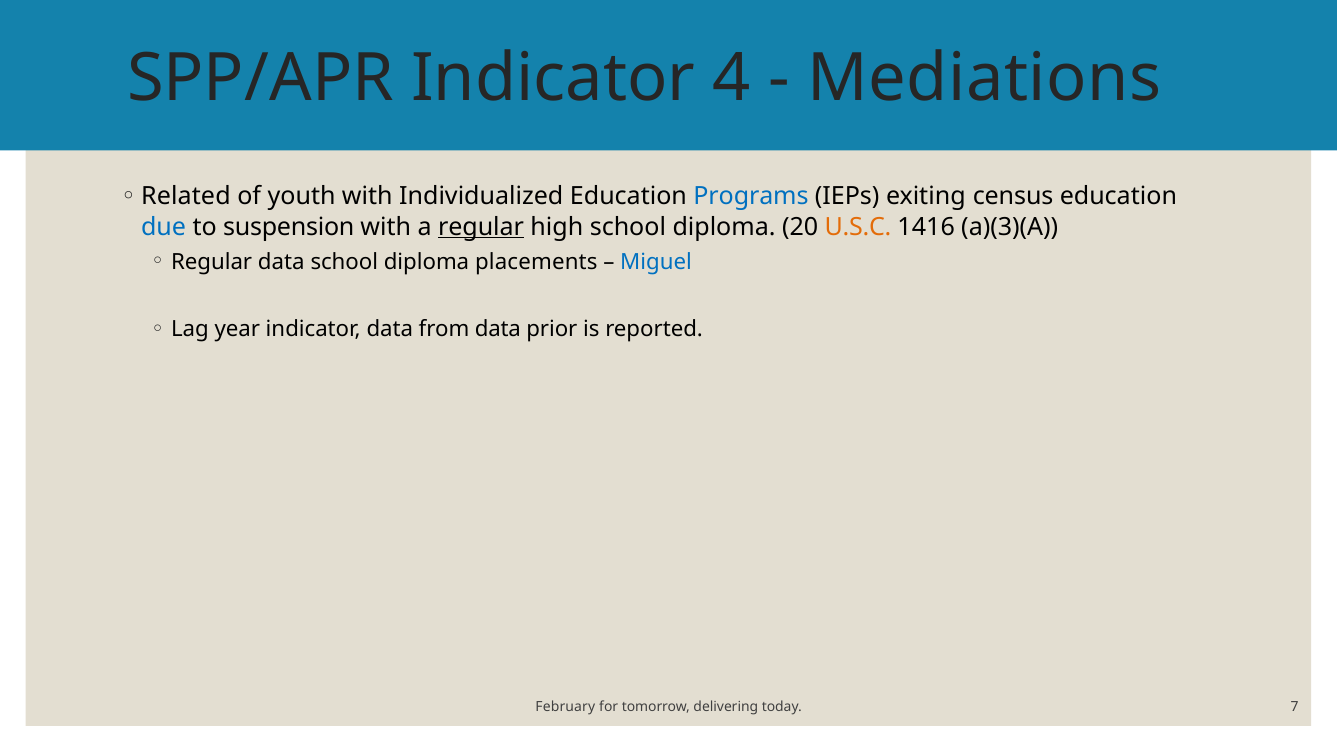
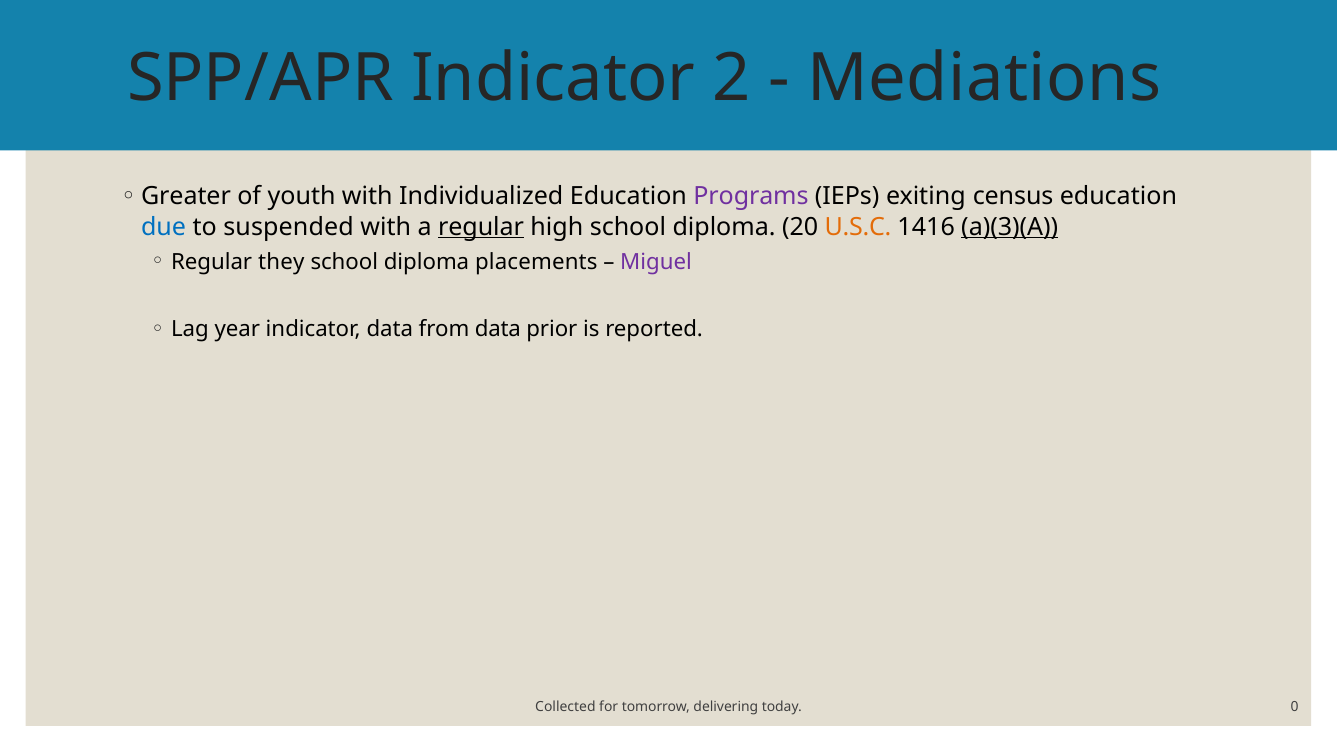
4: 4 -> 2 (732, 78)
Related: Related -> Greater (186, 197)
Programs colour: blue -> purple (751, 197)
suspension: suspension -> suspended (289, 227)
a)(3)(A underline: none -> present (1010, 227)
Regular data: data -> they (281, 262)
Miguel colour: blue -> purple (656, 262)
February: February -> Collected (565, 707)
7: 7 -> 0 (1295, 707)
